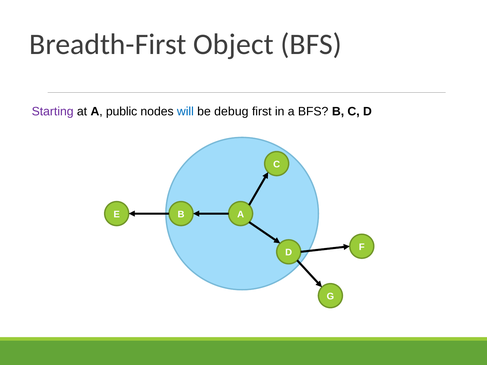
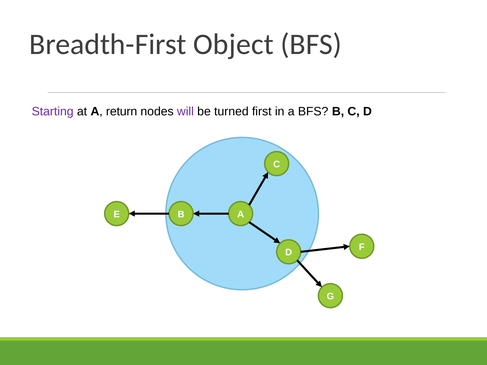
public: public -> return (122, 112)
will colour: blue -> purple (185, 112)
debug: debug -> turned (231, 112)
